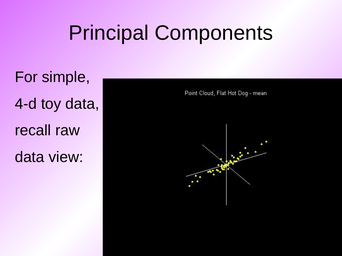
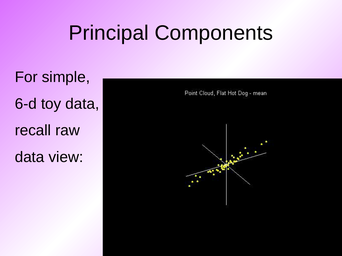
4-d: 4-d -> 6-d (26, 104)
